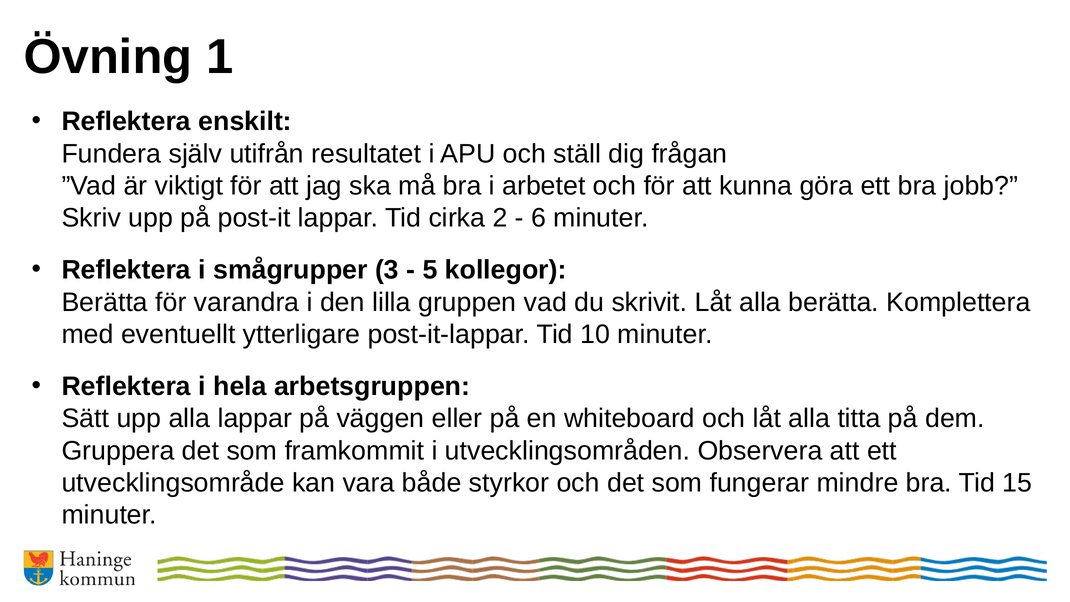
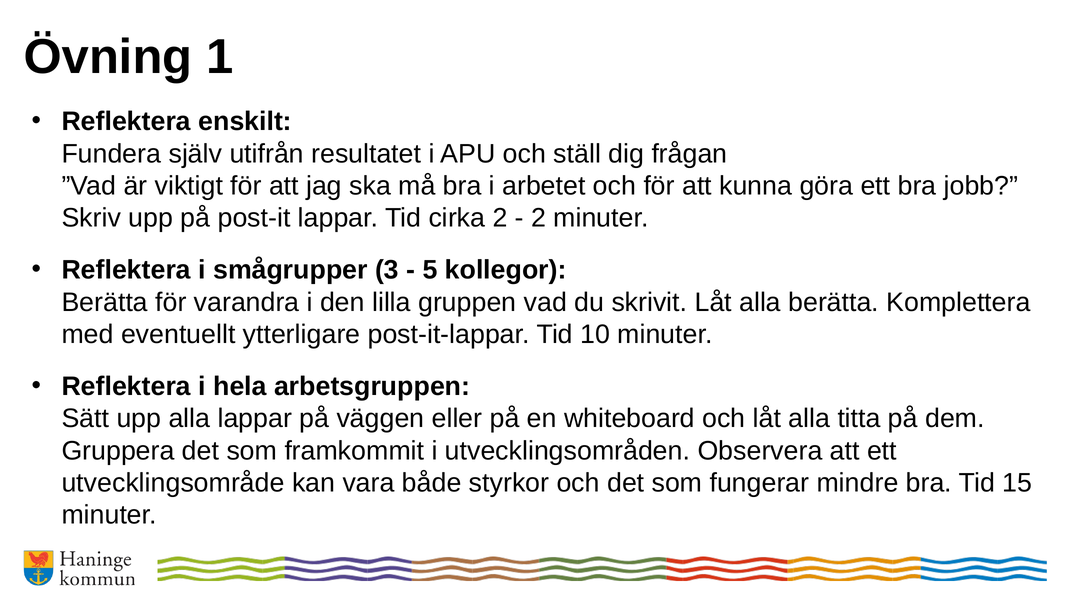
6: 6 -> 2 (539, 218)
